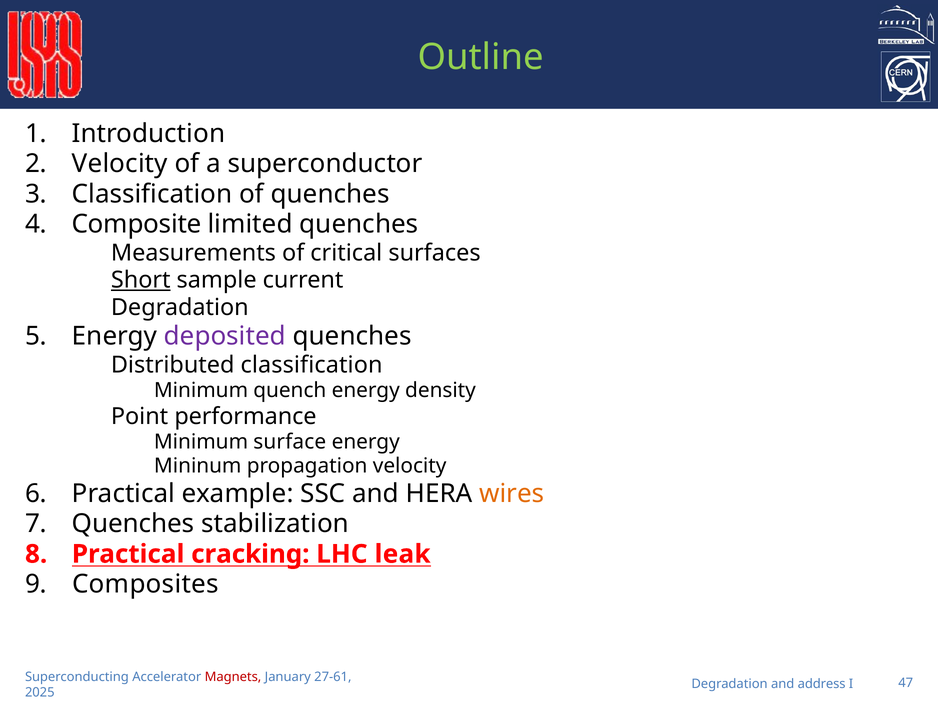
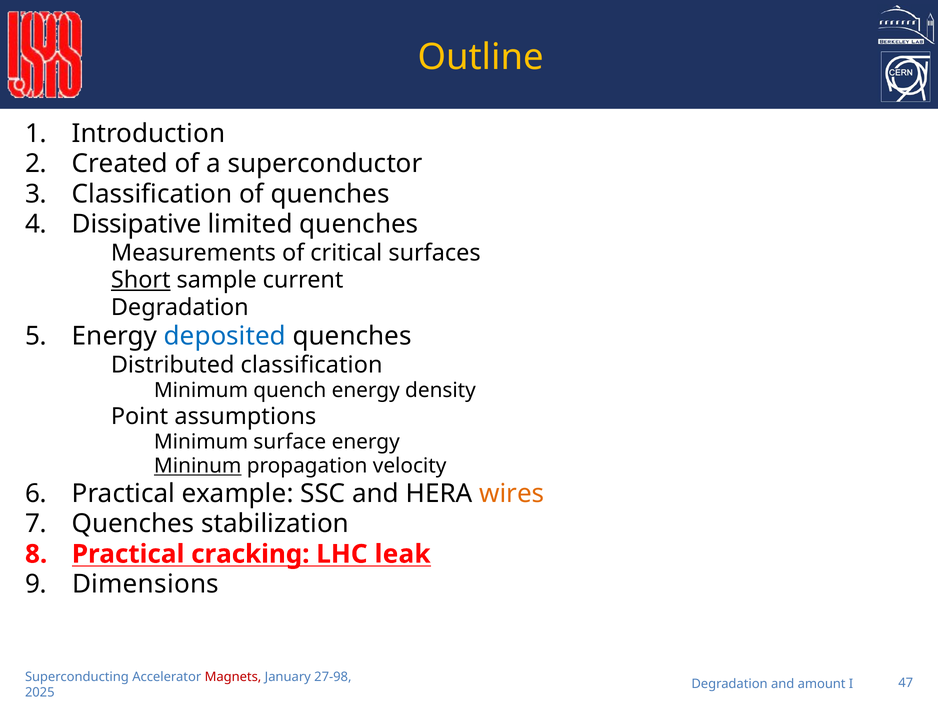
Outline colour: light green -> yellow (481, 57)
Velocity: Velocity -> Created (120, 164)
Composite: Composite -> Dissipative (137, 224)
deposited colour: purple -> blue (225, 336)
performance: performance -> assumptions (245, 416)
Mininum underline: none -> present (198, 466)
Composites: Composites -> Dimensions (145, 584)
27-61: 27-61 -> 27-98 (333, 677)
address: address -> amount (822, 683)
